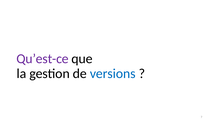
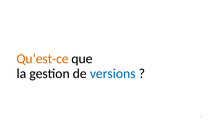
Qu’est-ce colour: purple -> orange (43, 59)
